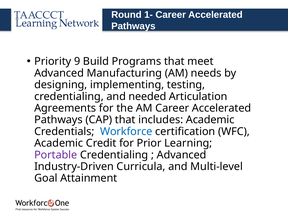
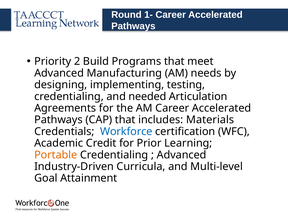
9: 9 -> 2 (77, 61)
includes Academic: Academic -> Materials (210, 120)
Portable colour: purple -> orange (56, 155)
